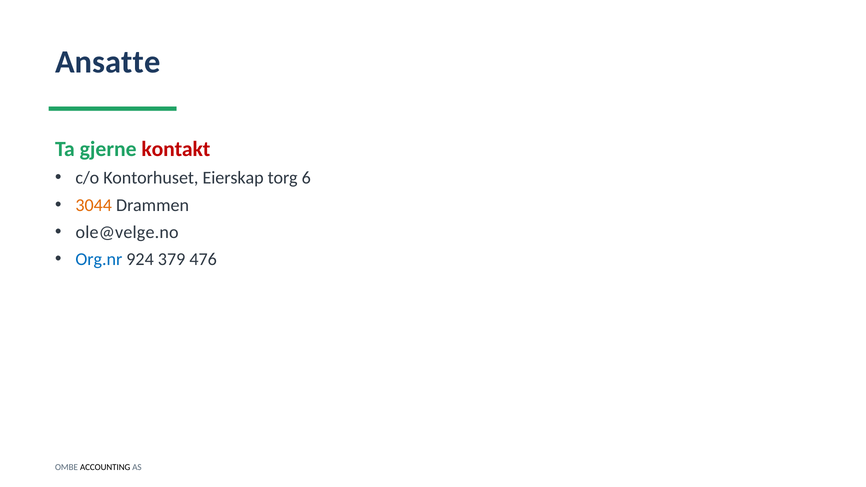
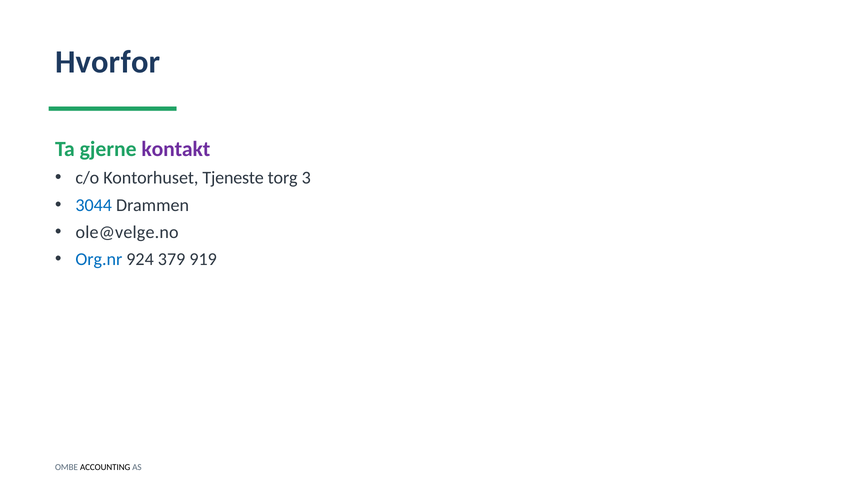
Ansatte: Ansatte -> Hvorfor (108, 62)
kontakt colour: red -> purple (176, 149)
Eierskap: Eierskap -> Tjeneste (233, 178)
6: 6 -> 3 (306, 178)
3044 colour: orange -> blue (94, 205)
476: 476 -> 919 (203, 259)
